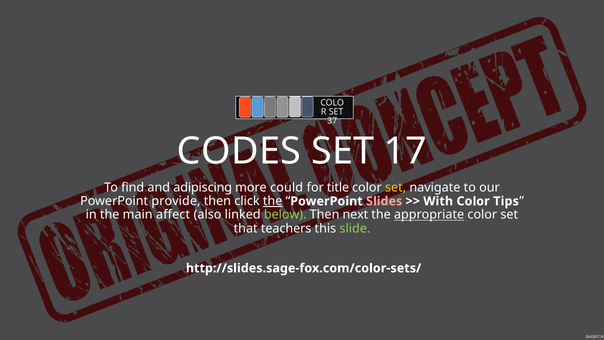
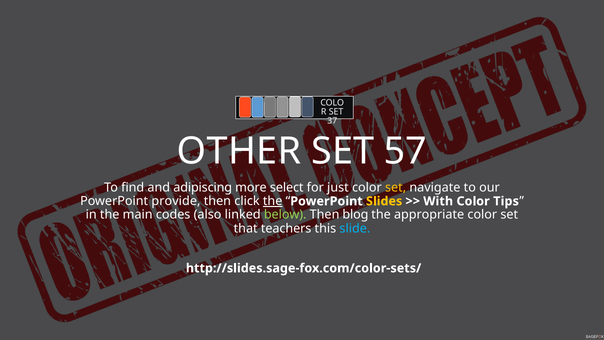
CODES: CODES -> OTHER (239, 151)
17: 17 -> 57 (405, 151)
could: could -> select (287, 187)
title: title -> just (338, 187)
Slides colour: pink -> yellow (384, 201)
affect: affect -> codes (173, 215)
next: next -> blog (355, 215)
appropriate underline: present -> none (429, 215)
slide colour: light green -> light blue (355, 228)
